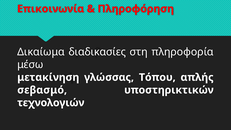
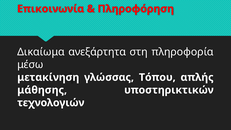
διαδικασίες: διαδικασίες -> ανεξάρτητα (97, 52)
σεβασμό: σεβασμό -> μάθησης (42, 90)
